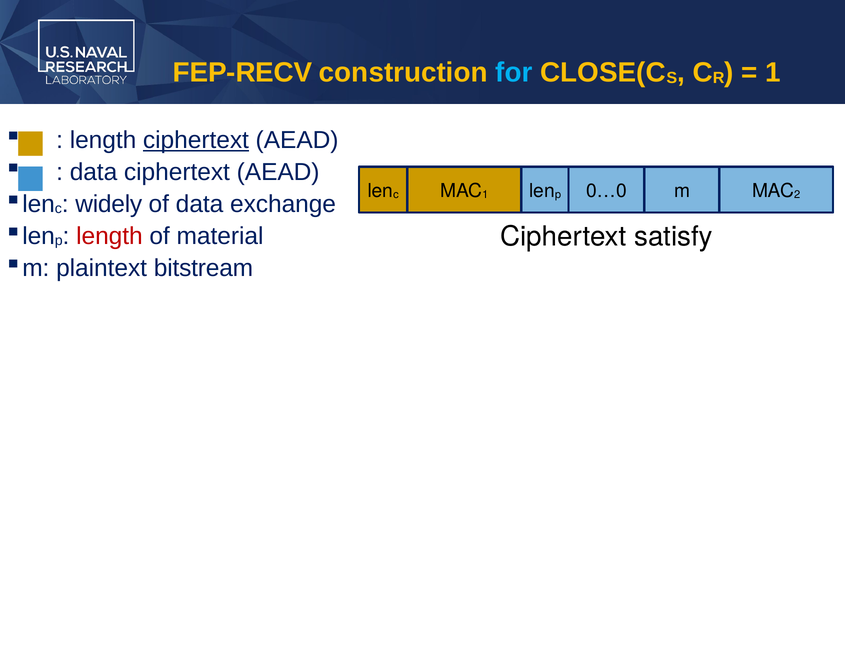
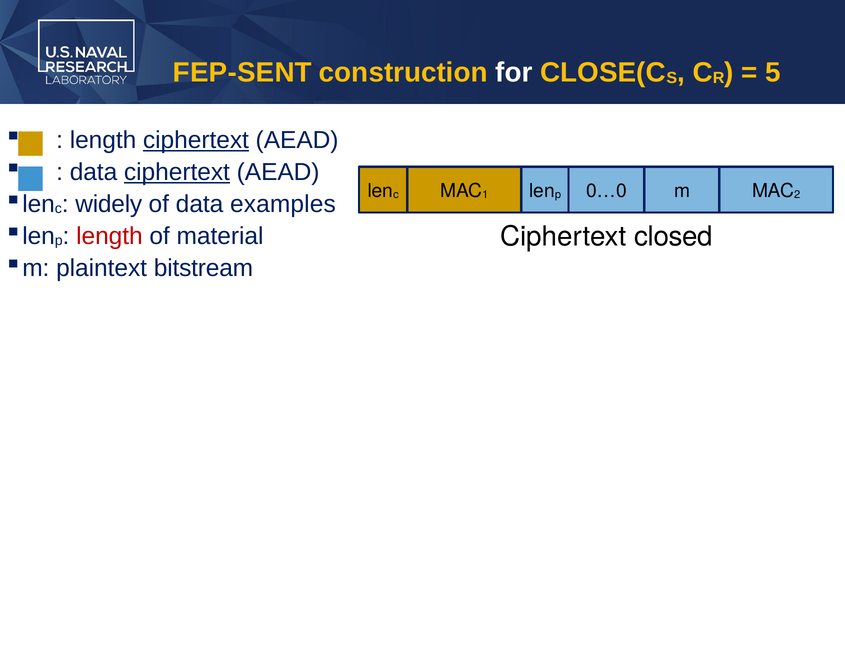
FEP-RECV: FEP-RECV -> FEP-SENT (242, 73)
for colour: light blue -> white (514, 73)
1: 1 -> 5 (773, 73)
ciphertext underline: none -> present (177, 172)
exchange: exchange -> examples (283, 204)
satisfy: satisfy -> closed (673, 237)
